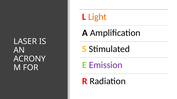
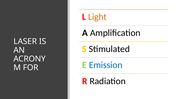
Emission colour: purple -> blue (106, 65)
